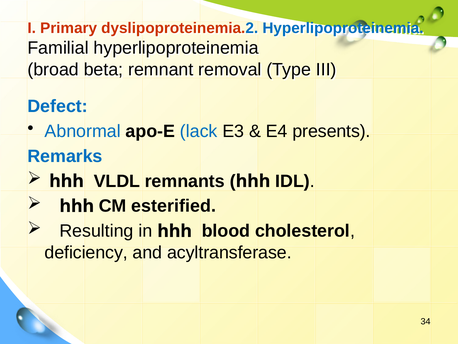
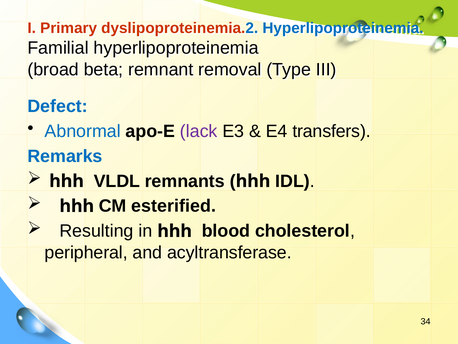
lack colour: blue -> purple (199, 131)
presents: presents -> transfers (332, 131)
deficiency: deficiency -> peripheral (86, 252)
